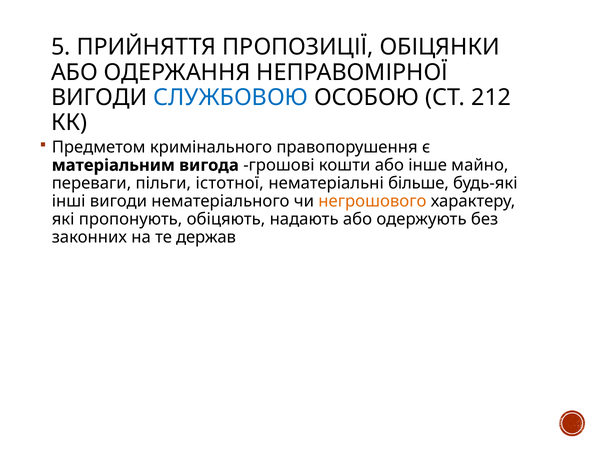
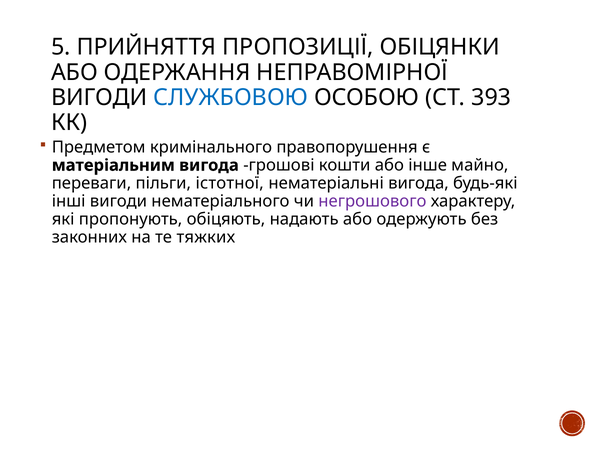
212: 212 -> 393 (491, 98)
нематеріальні більше: більше -> вигода (418, 183)
негрошового colour: orange -> purple (372, 201)
держав: держав -> тяжких (206, 237)
